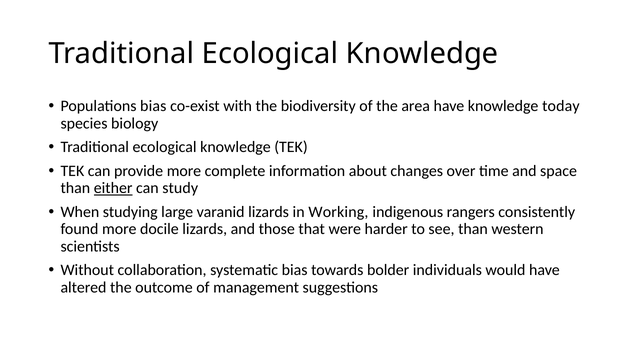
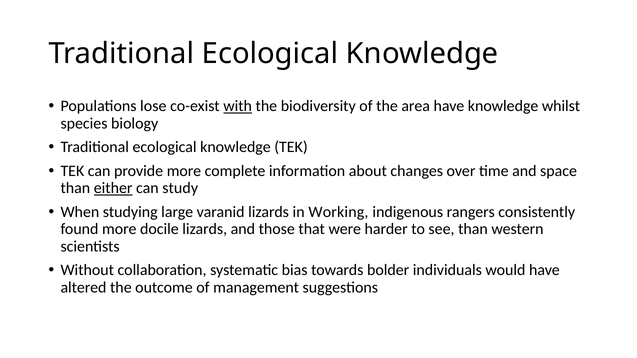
Populations bias: bias -> lose (153, 106)
with underline: none -> present (238, 106)
today: today -> whilst (561, 106)
